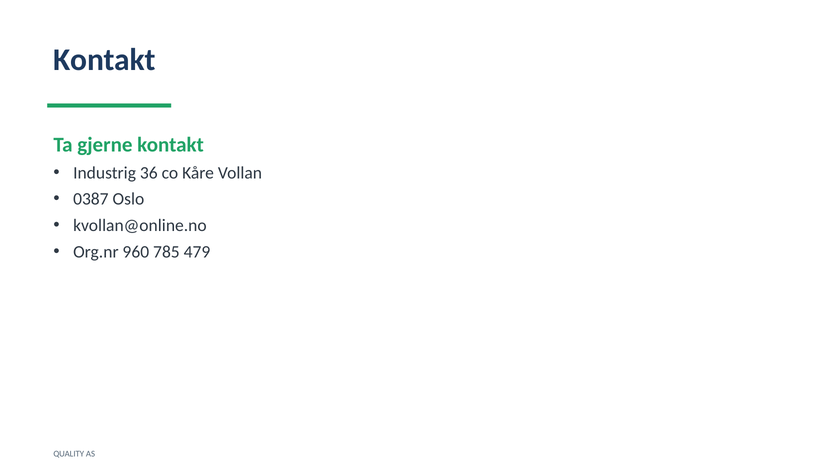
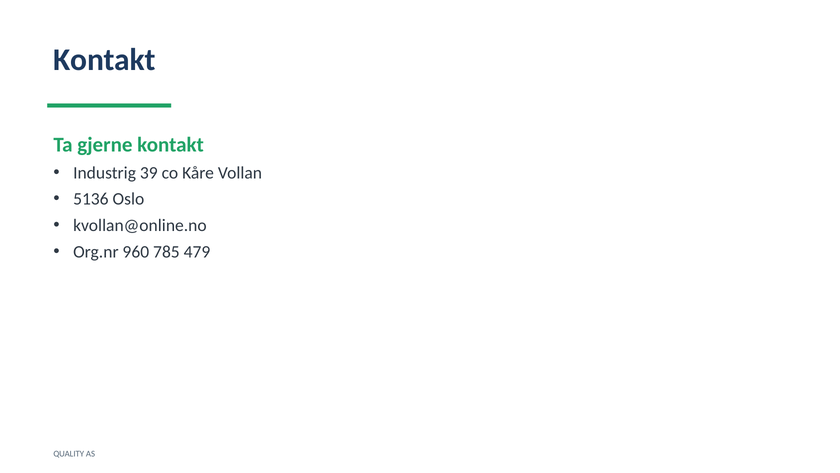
36: 36 -> 39 (149, 173)
0387: 0387 -> 5136 (91, 199)
